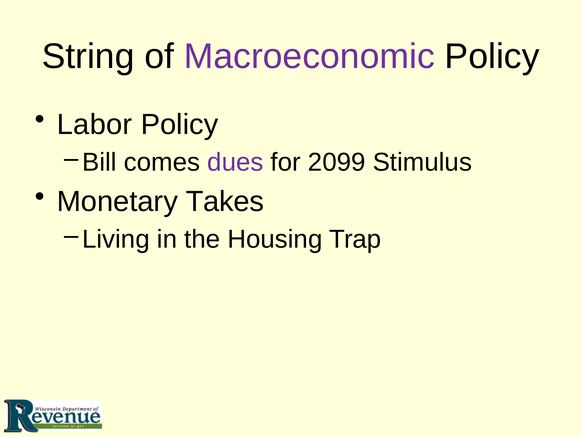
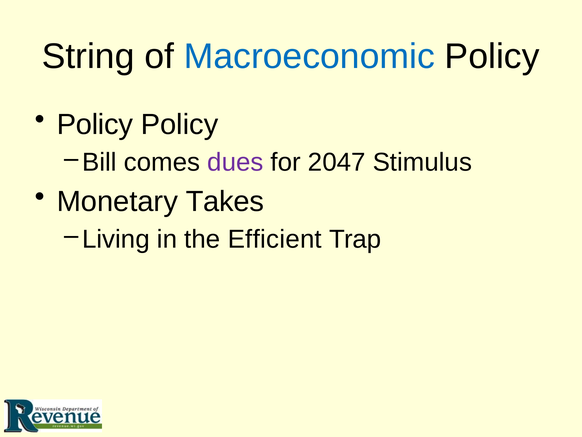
Macroeconomic colour: purple -> blue (309, 56)
Labor: Labor -> Policy (95, 124)
2099: 2099 -> 2047 (337, 162)
Housing: Housing -> Efficient (275, 239)
